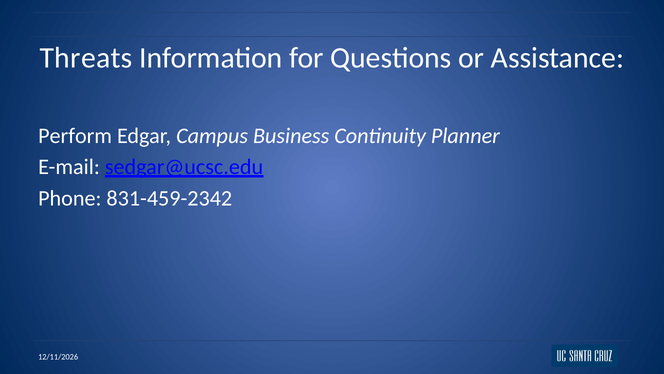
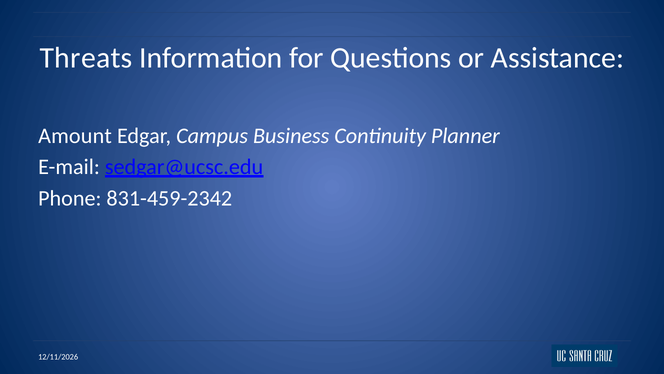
Perform: Perform -> Amount (75, 136)
